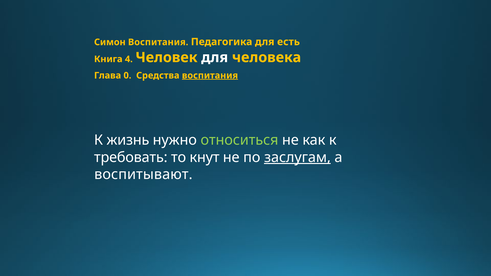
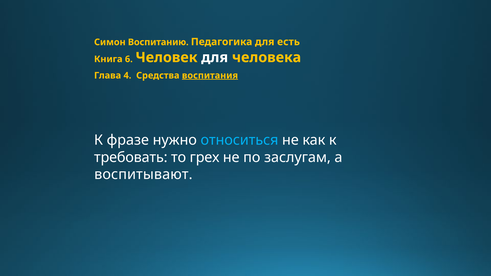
Симон Воспитания: Воспитания -> Воспитанию (158, 42)
4: 4 -> 6 (129, 59)
0: 0 -> 4 (127, 76)
жизнь: жизнь -> фразе (128, 140)
относиться colour: light green -> light blue (239, 140)
кнут: кнут -> грех (205, 157)
заслугам underline: present -> none (297, 157)
